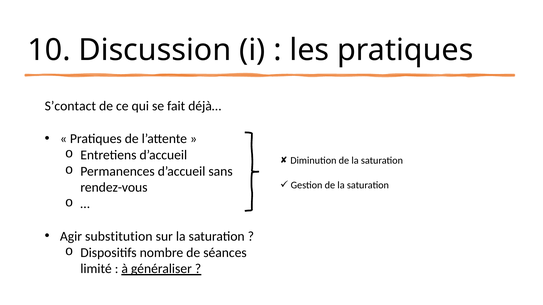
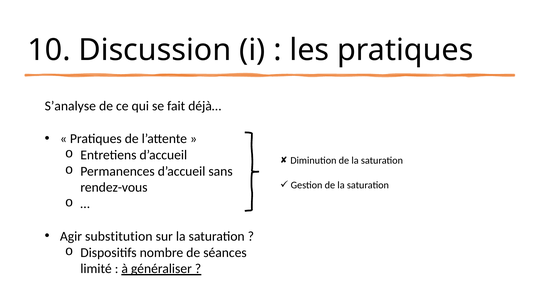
S’contact: S’contact -> S’analyse (70, 106)
